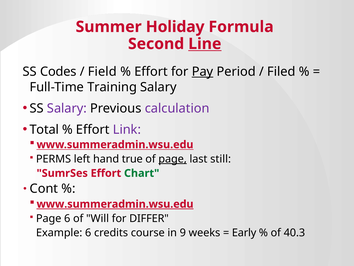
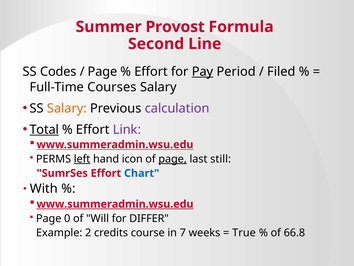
Holiday: Holiday -> Provost (175, 27)
Line underline: present -> none (205, 44)
Field: Field -> Page (102, 72)
Training: Training -> Courses (112, 87)
Salary colour: purple -> orange (67, 108)
Total underline: none -> present (44, 129)
left underline: none -> present (82, 159)
true: true -> icon (132, 159)
Chart colour: green -> blue (142, 173)
Cont: Cont -> With (44, 188)
Page 6: 6 -> 0 (67, 218)
Example 6: 6 -> 2 (88, 232)
9: 9 -> 7 (183, 232)
Early: Early -> True (244, 232)
40.3: 40.3 -> 66.8 (294, 232)
